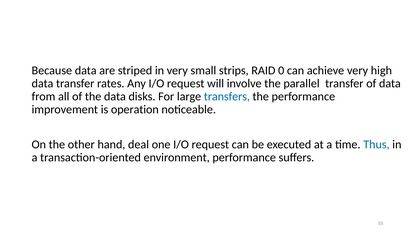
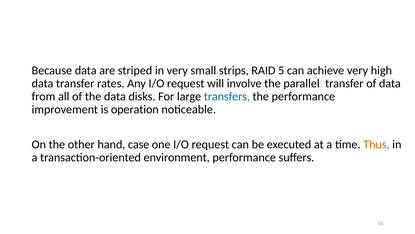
0: 0 -> 5 (281, 70)
deal: deal -> case (139, 144)
Thus colour: blue -> orange (376, 144)
